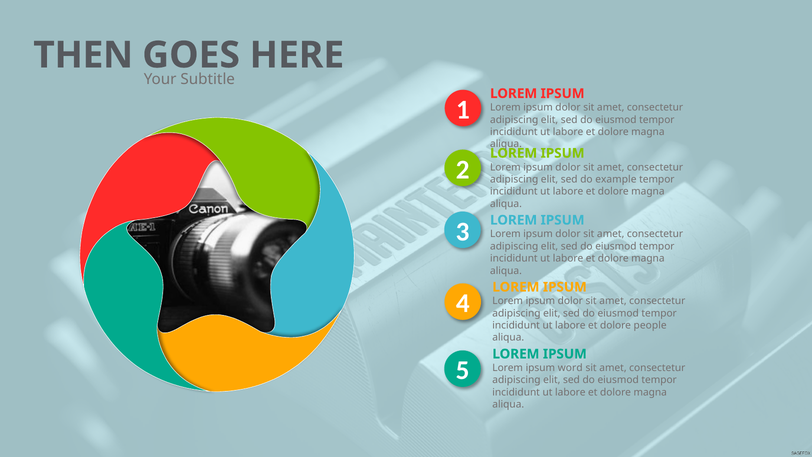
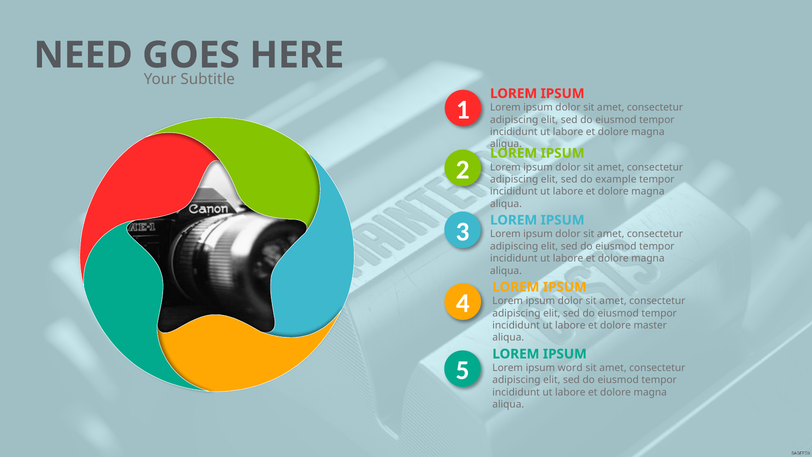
THEN: THEN -> NEED (83, 55)
people: people -> master (650, 325)
